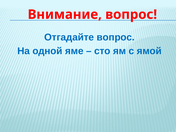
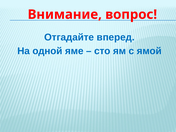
Отгадайте вопрос: вопрос -> вперед (116, 37)
